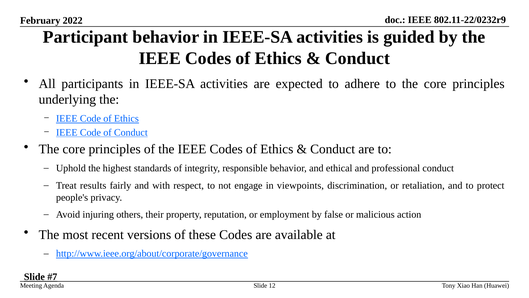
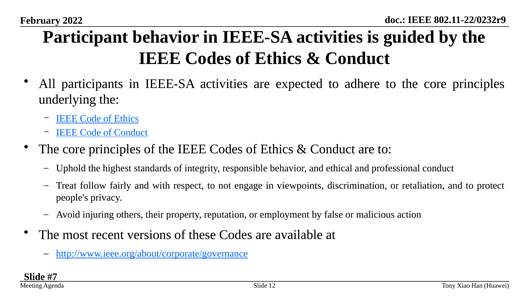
results: results -> follow (93, 185)
